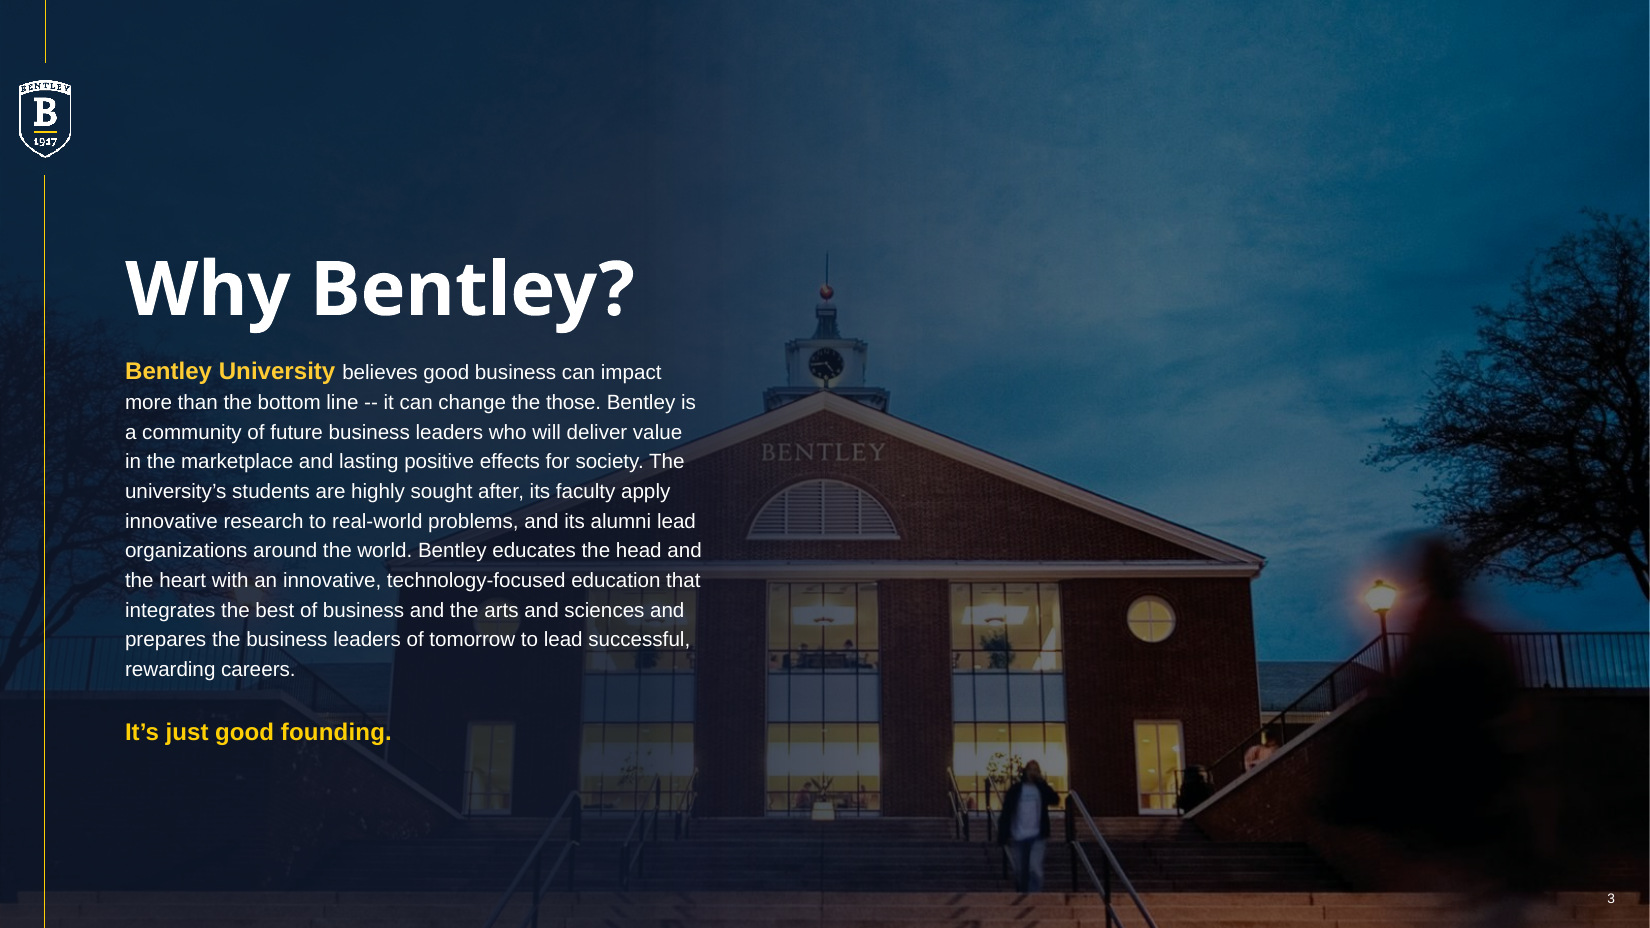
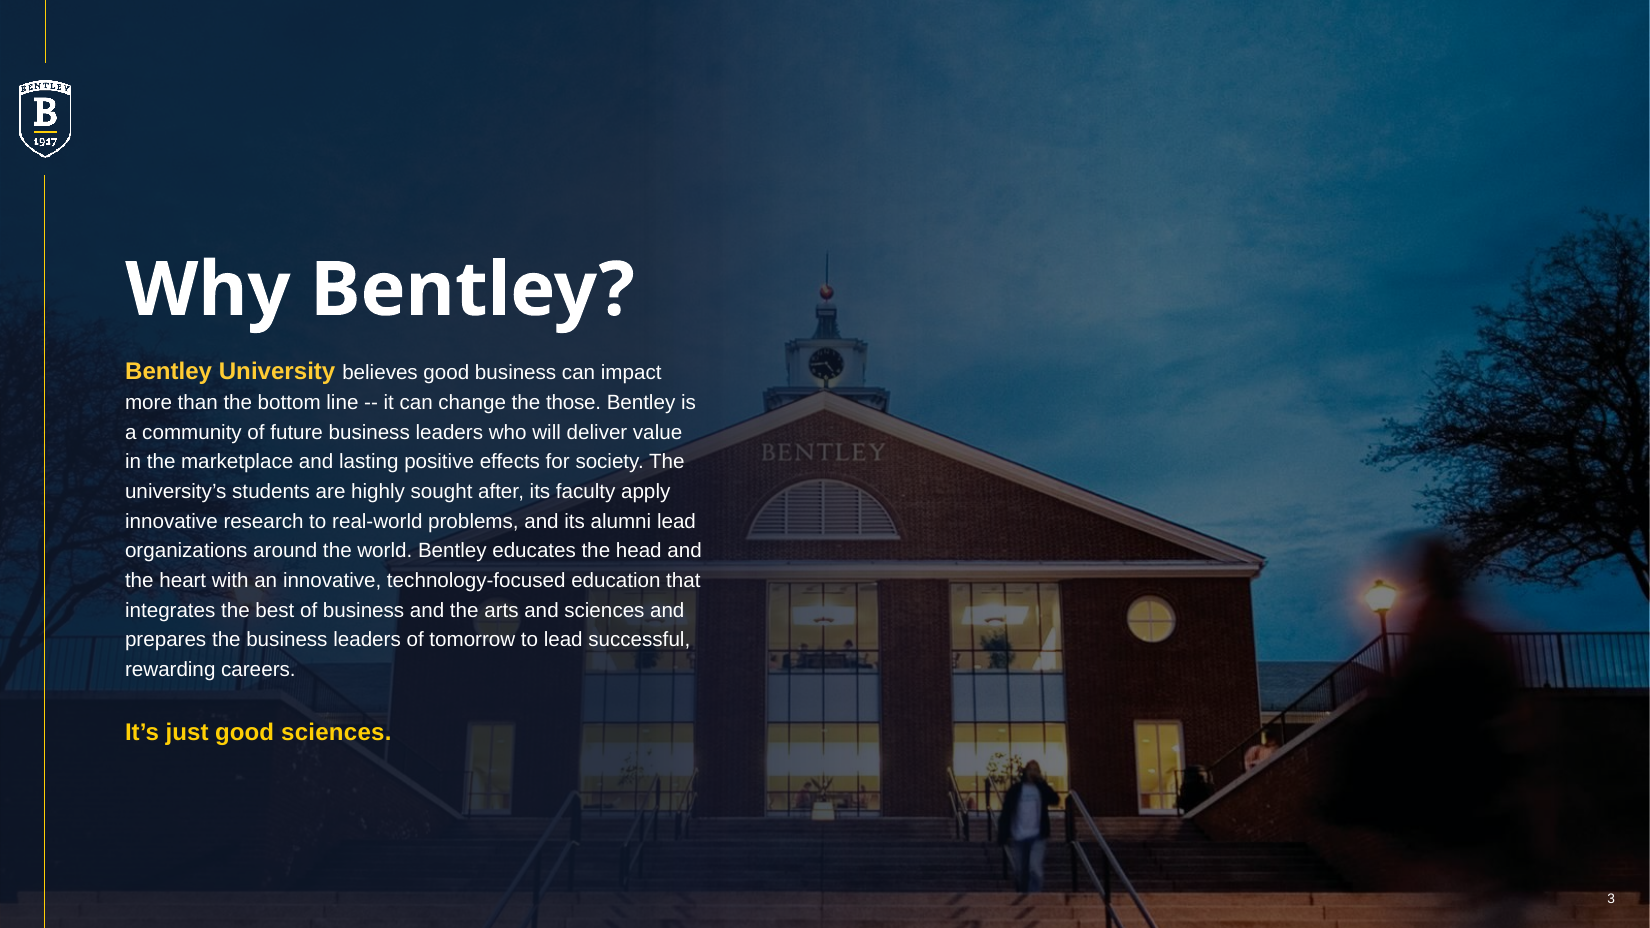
good founding: founding -> sciences (336, 732)
